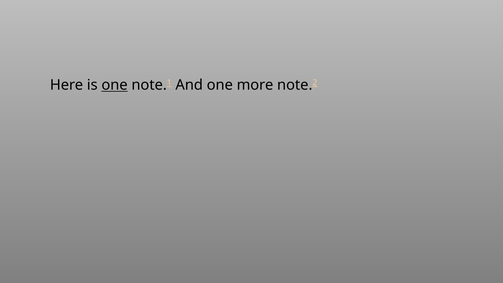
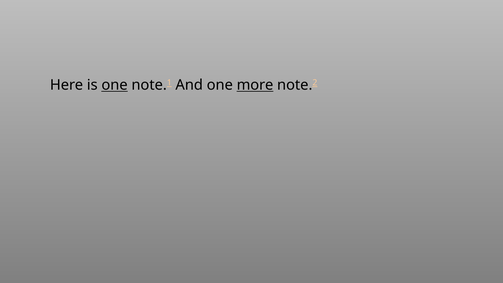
more underline: none -> present (255, 85)
